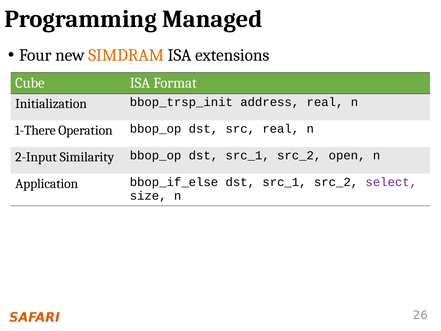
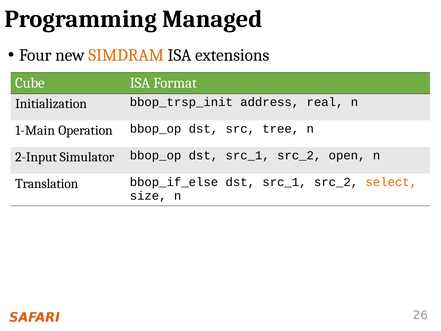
1-There: 1-There -> 1-Main (35, 130)
src real: real -> tree (281, 129)
Similarity: Similarity -> Simulator (87, 157)
Application: Application -> Translation (47, 183)
select colour: purple -> orange (391, 182)
